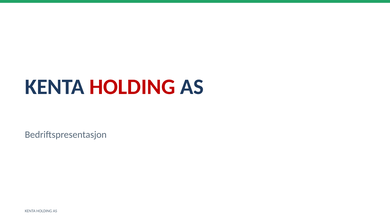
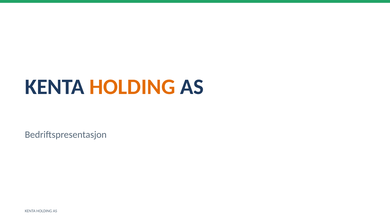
HOLDING colour: red -> orange (132, 86)
